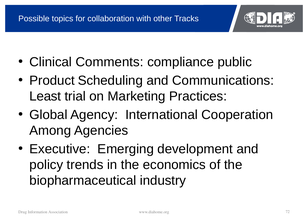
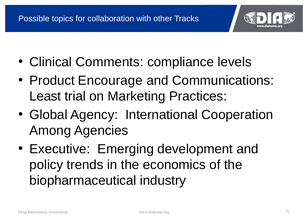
public: public -> levels (235, 62)
Scheduling: Scheduling -> Encourage (110, 81)
